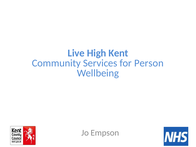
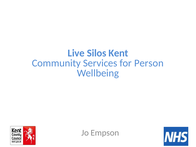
High: High -> Silos (97, 53)
